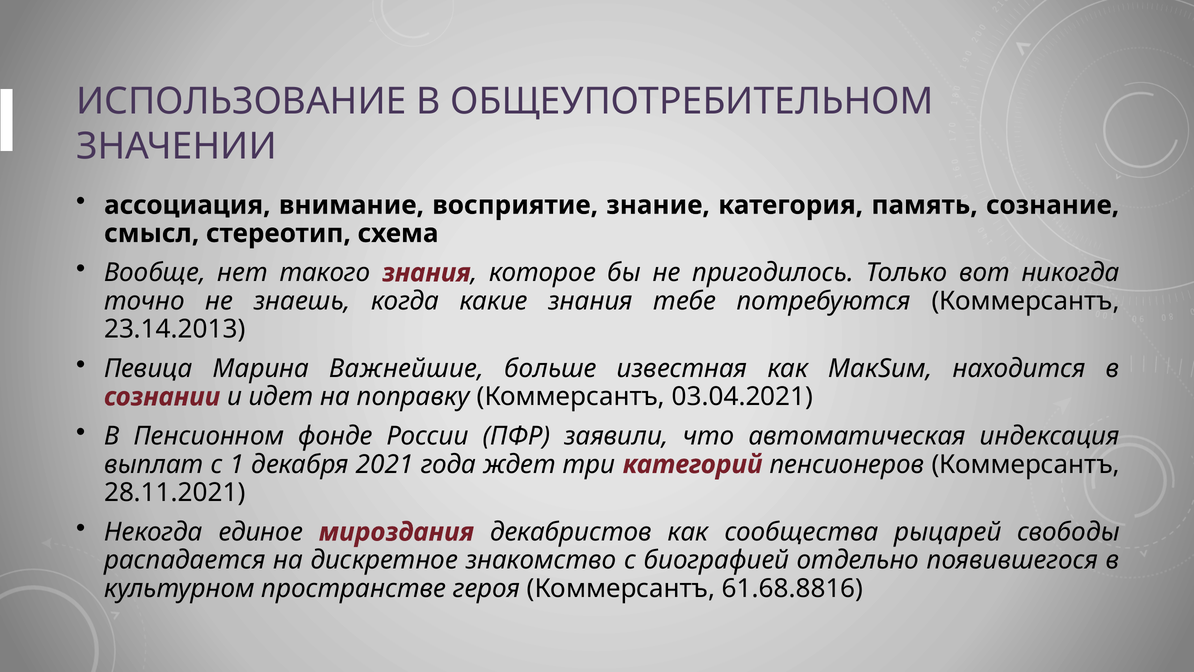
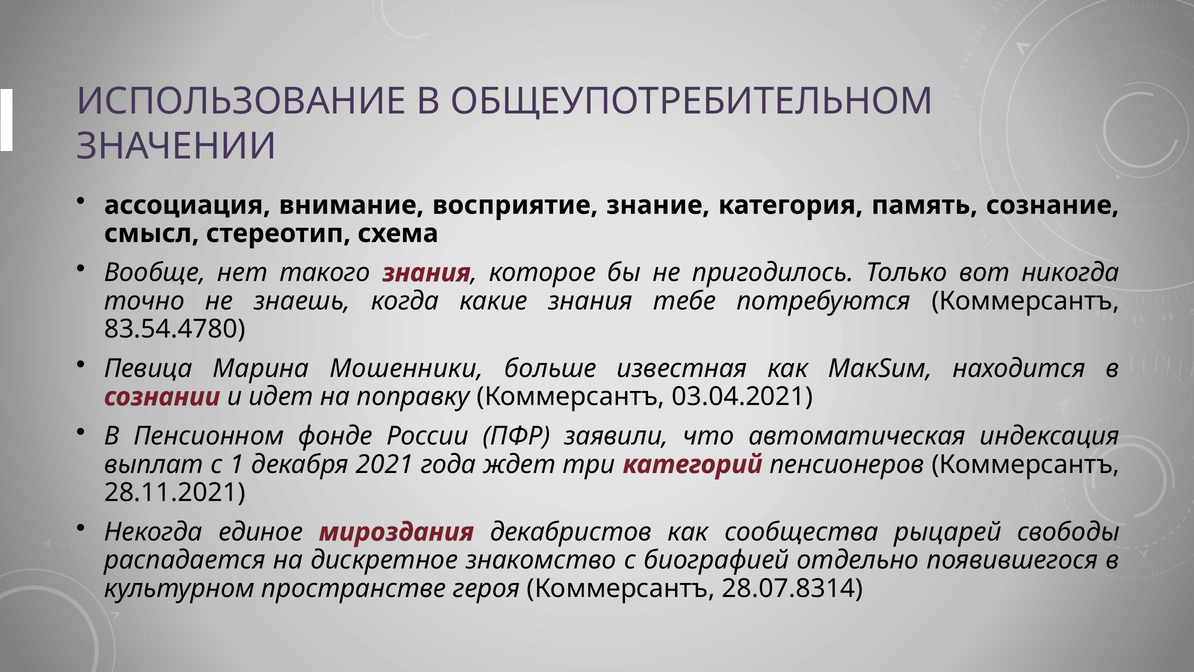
23.14.2013: 23.14.2013 -> 83.54.4780 (175, 329)
Важнейшие: Важнейшие -> Мошенники (407, 368)
61.68.8816: 61.68.8816 -> 28.07.8314 (793, 588)
